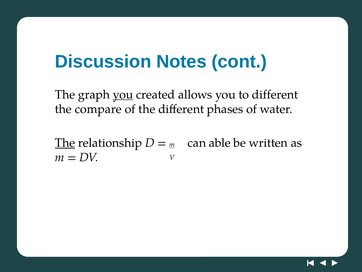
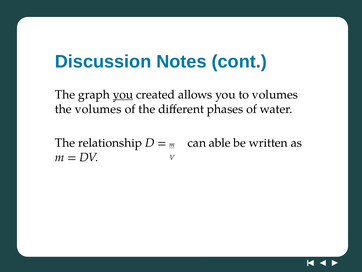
to different: different -> volumes (275, 94)
the compare: compare -> volumes (98, 109)
The underline: present -> none (65, 143)
